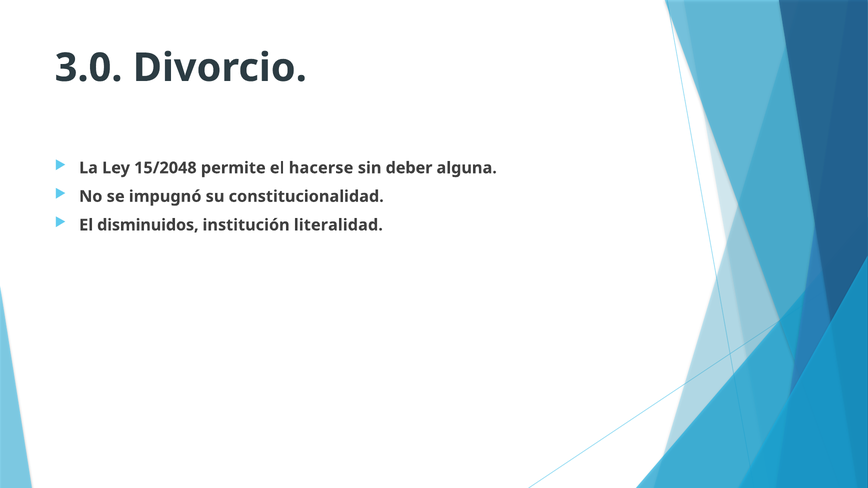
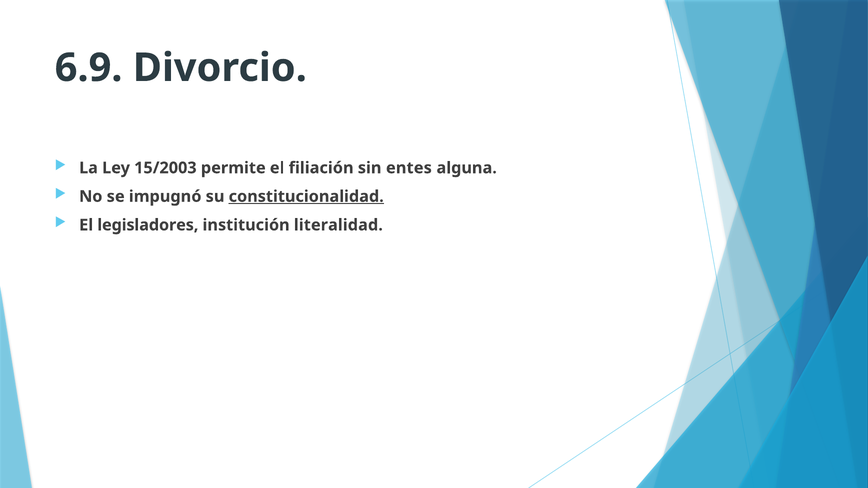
3.0: 3.0 -> 6.9 (89, 68)
15/2048: 15/2048 -> 15/2003 (165, 168)
hacerse: hacerse -> filiación (321, 168)
deber: deber -> entes (409, 168)
constitucionalidad underline: none -> present (306, 197)
disminuidos: disminuidos -> legisladores (148, 225)
